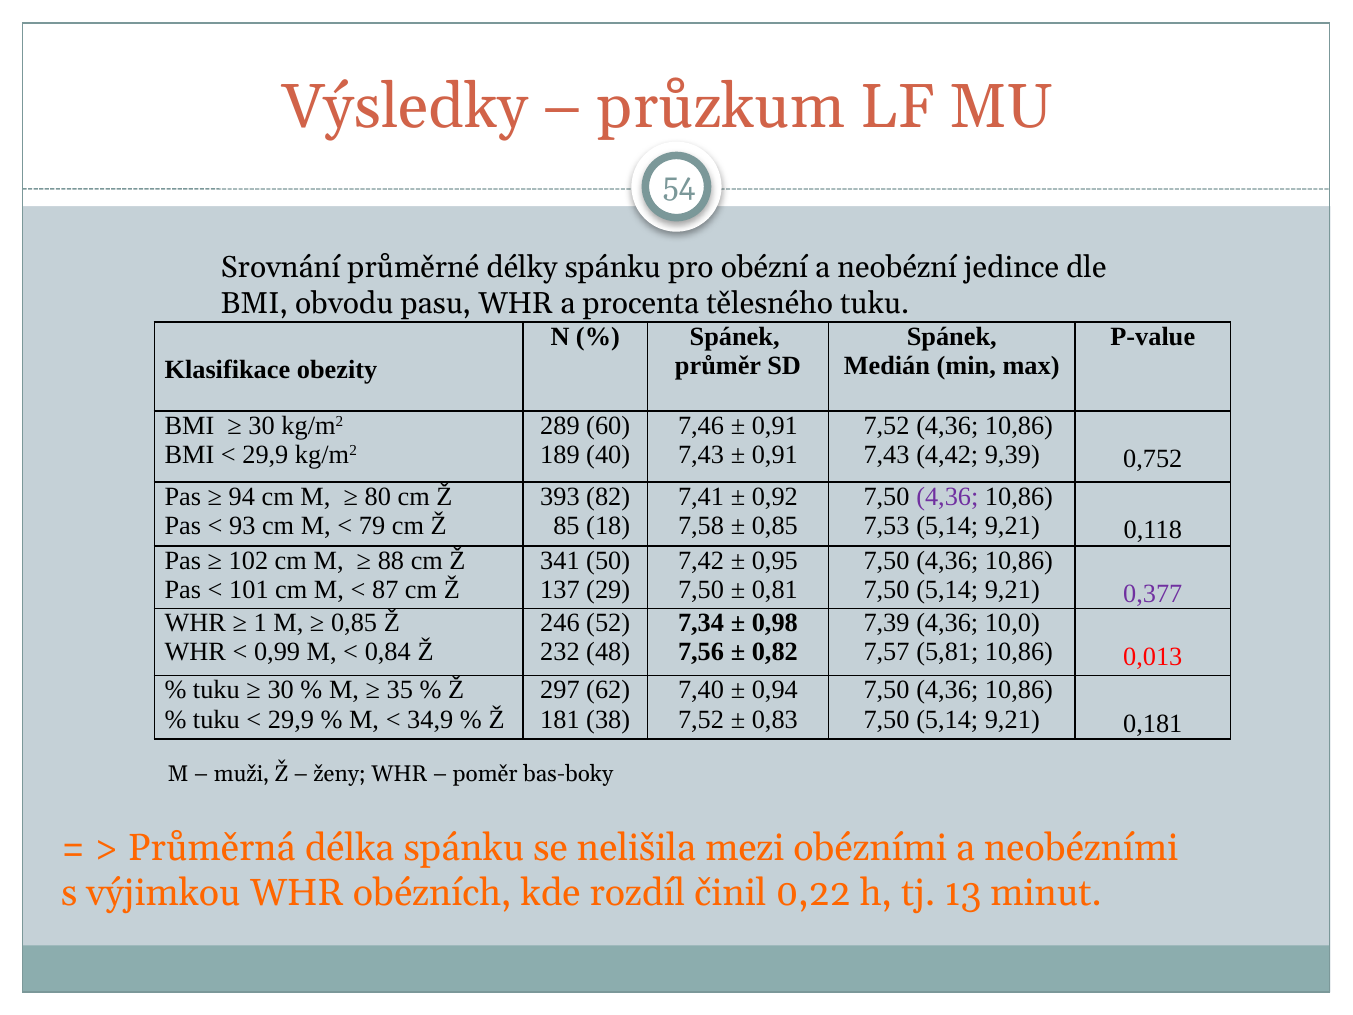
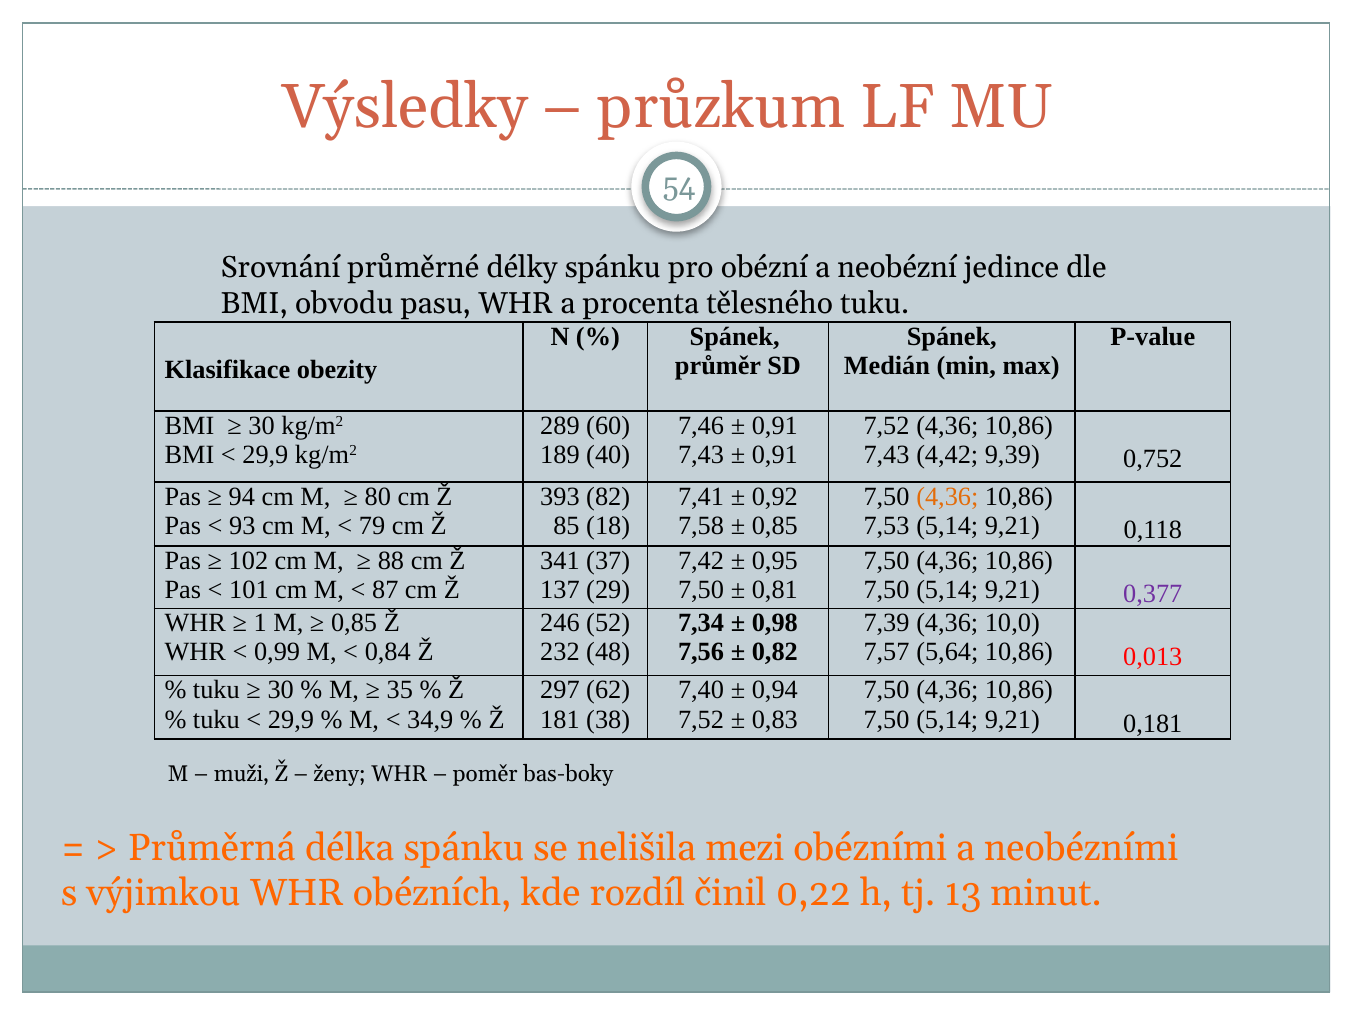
4,36 colour: purple -> orange (947, 497)
50: 50 -> 37 (608, 560)
5,81: 5,81 -> 5,64 (947, 652)
